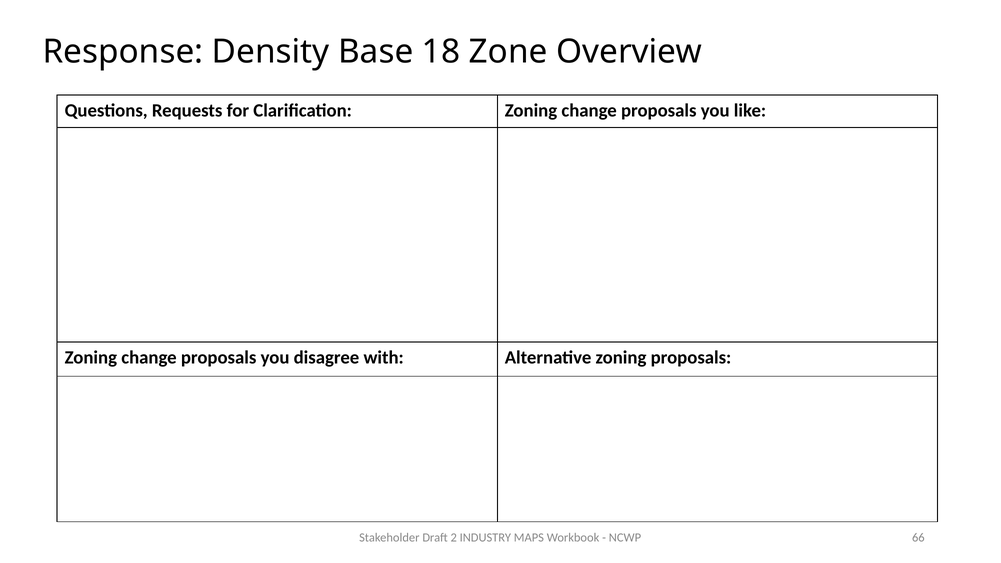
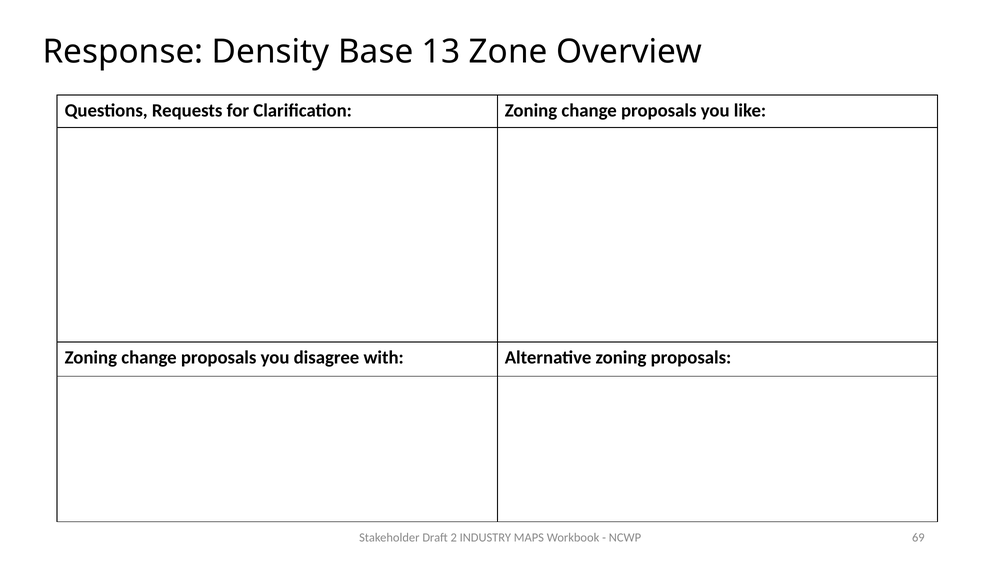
18: 18 -> 13 (441, 52)
66: 66 -> 69 (918, 538)
